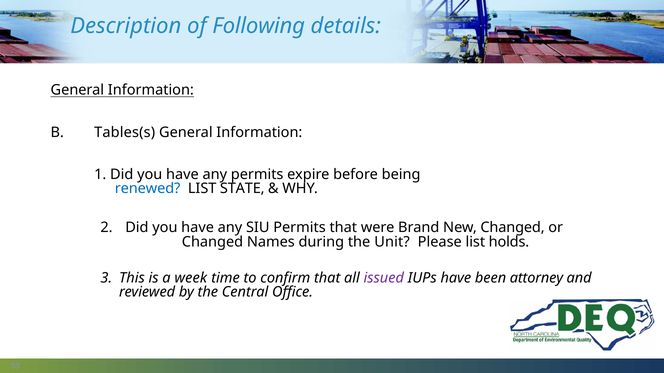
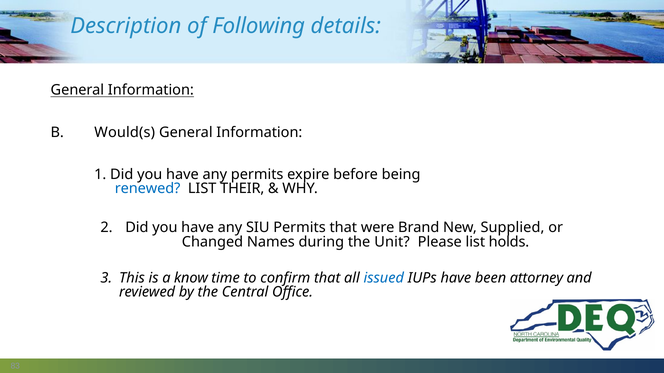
Tables(s: Tables(s -> Would(s (125, 133)
STATE: STATE -> THEIR (242, 189)
New Changed: Changed -> Supplied (512, 228)
week: week -> know (191, 278)
issued colour: purple -> blue (384, 278)
